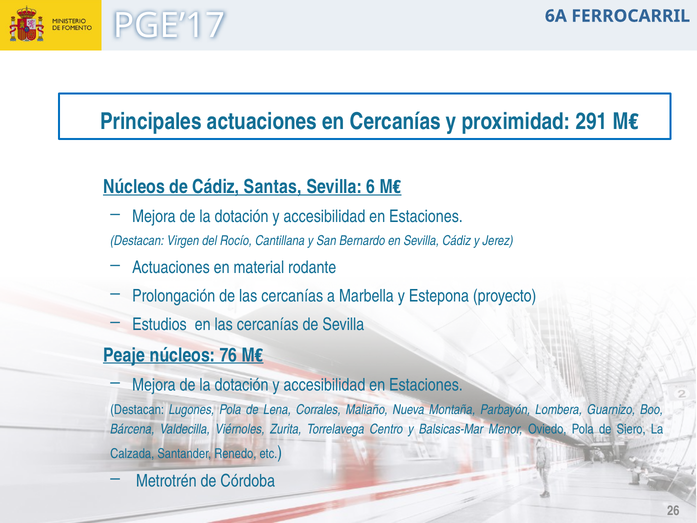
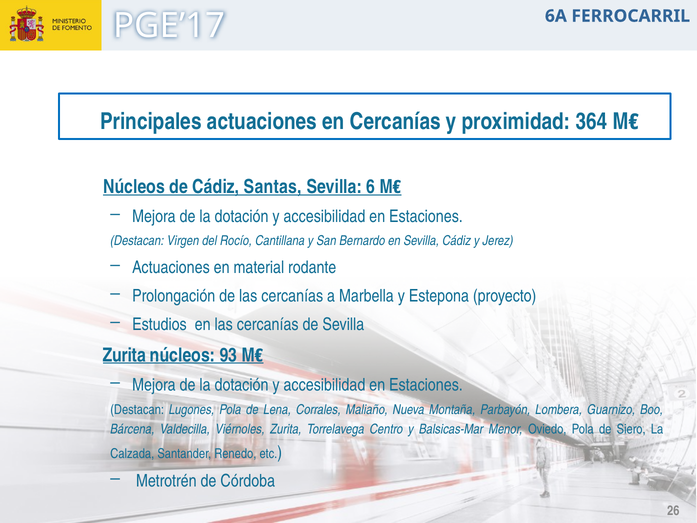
291: 291 -> 364 (591, 121)
Peaje: Peaje -> Zurita (124, 355)
76: 76 -> 93 (228, 355)
